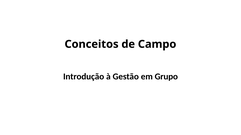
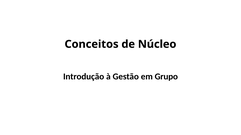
Campo: Campo -> Núcleo (157, 44)
